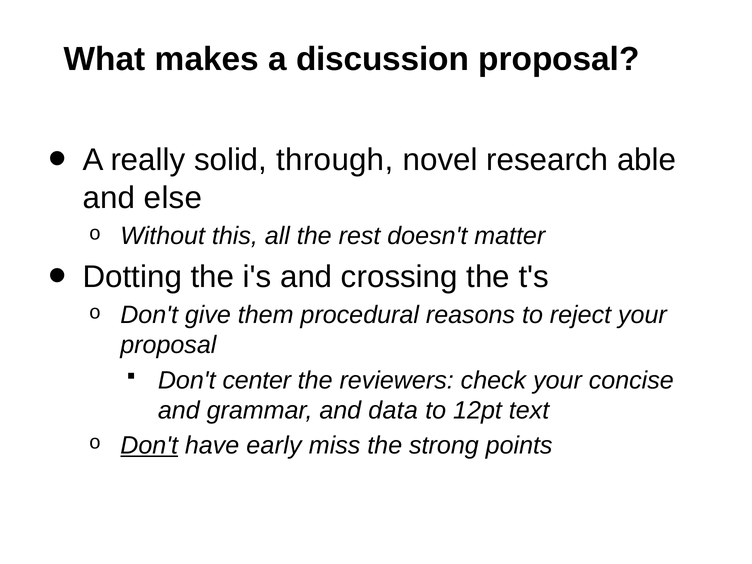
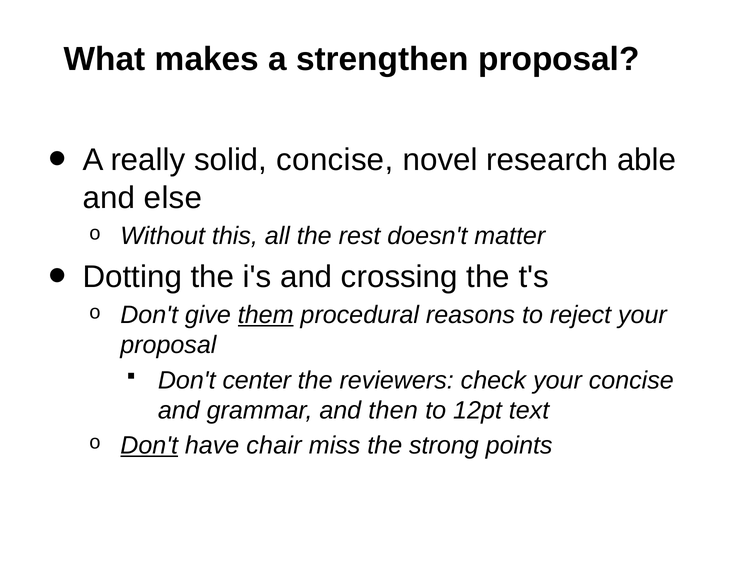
discussion: discussion -> strengthen (382, 59)
solid through: through -> concise (335, 160)
them underline: none -> present (266, 315)
data: data -> then (393, 410)
early: early -> chair (274, 445)
